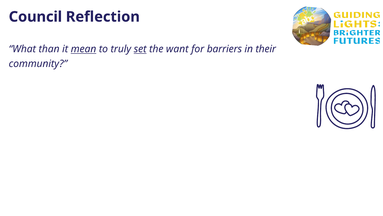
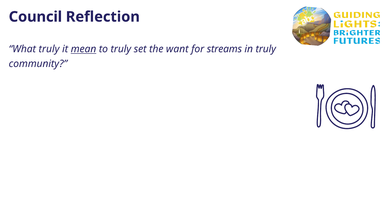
What than: than -> truly (49, 49)
set underline: present -> none (140, 49)
barriers: barriers -> streams (224, 49)
in their: their -> truly (266, 49)
